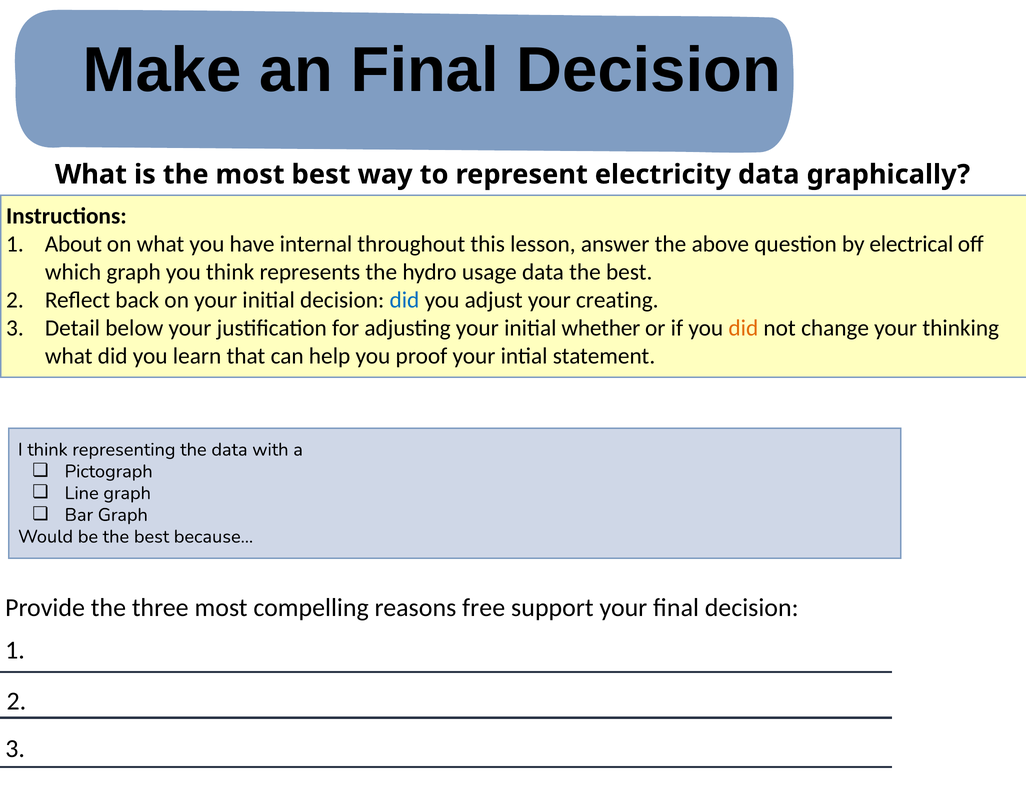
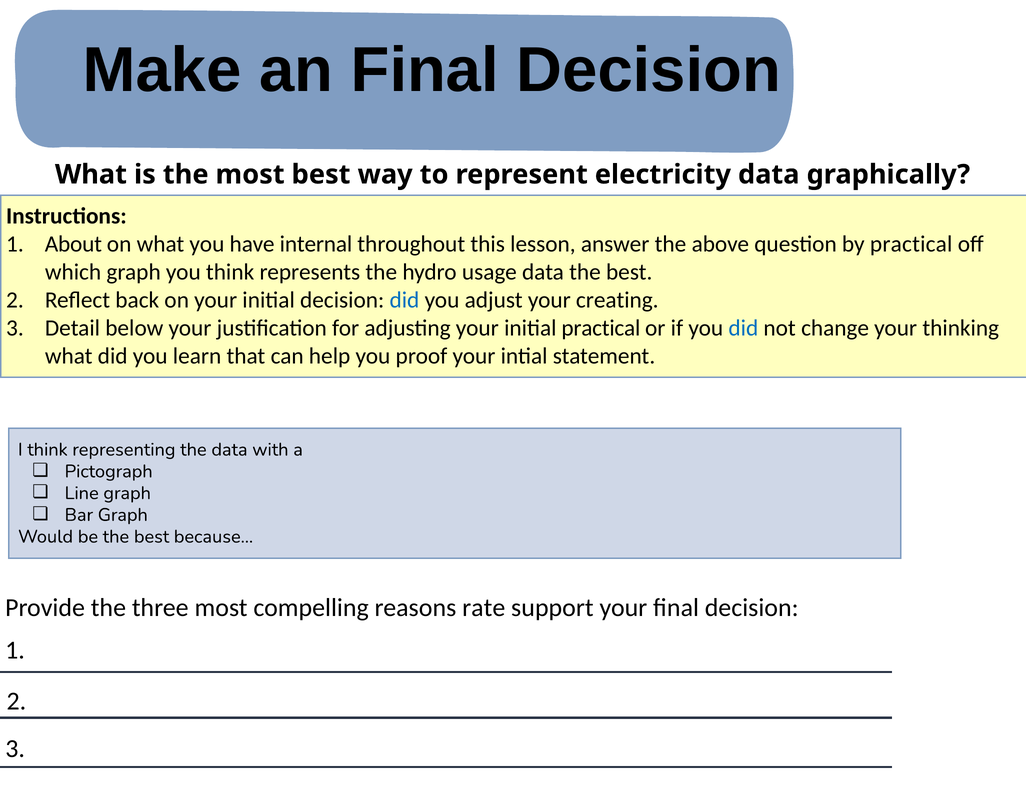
by electrical: electrical -> practical (911, 244)
initial whether: whether -> practical (601, 328)
did colour: orange -> blue (743, 328)
free: free -> rate (484, 608)
